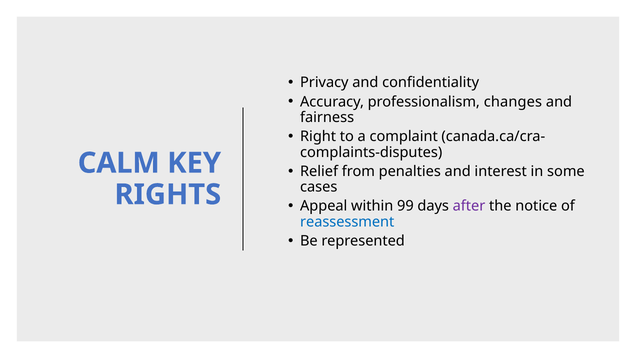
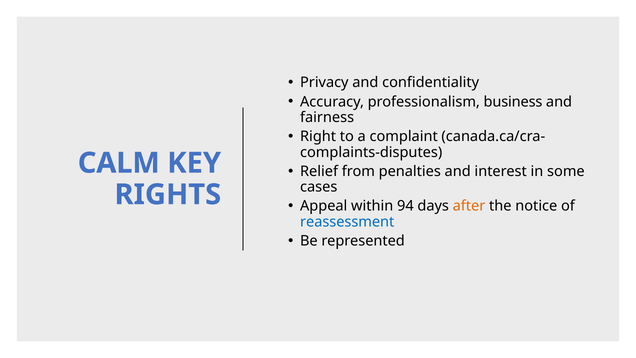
changes: changes -> business (513, 102)
99: 99 -> 94 (405, 206)
after colour: purple -> orange (469, 206)
